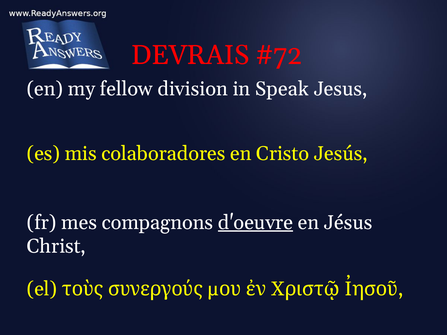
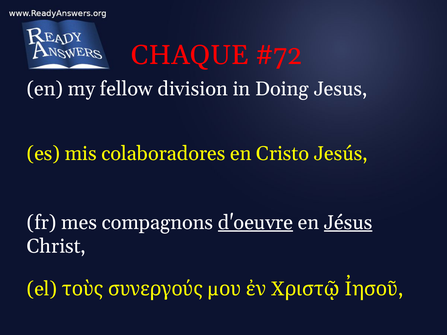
DEVRAIS: DEVRAIS -> CHAQUE (190, 55)
Speak: Speak -> Doing (282, 89)
Jésus underline: none -> present (348, 223)
